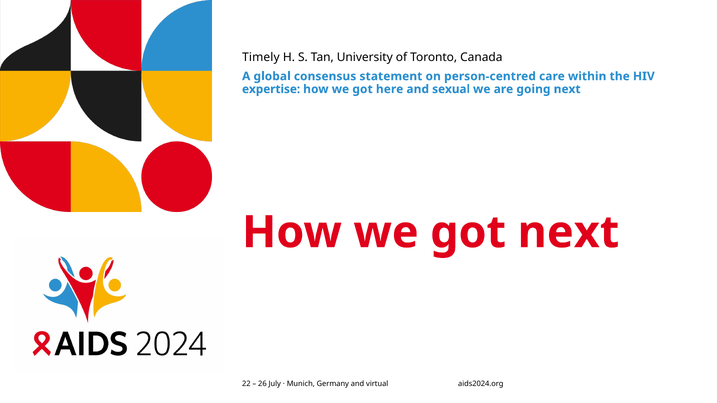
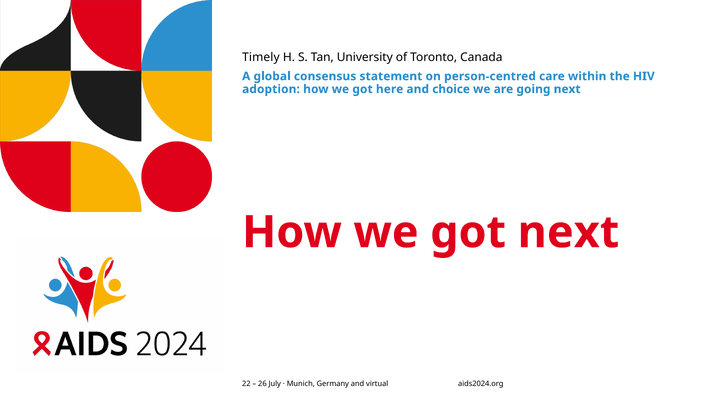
expertise: expertise -> adoption (271, 89)
sexual: sexual -> choice (451, 89)
